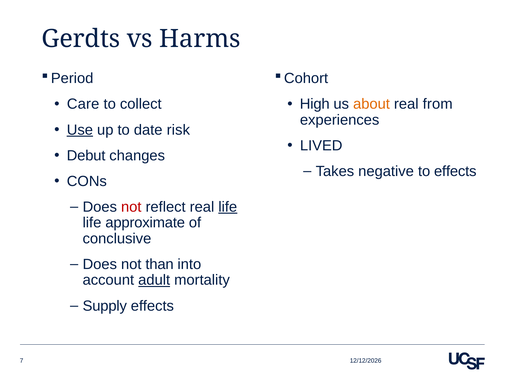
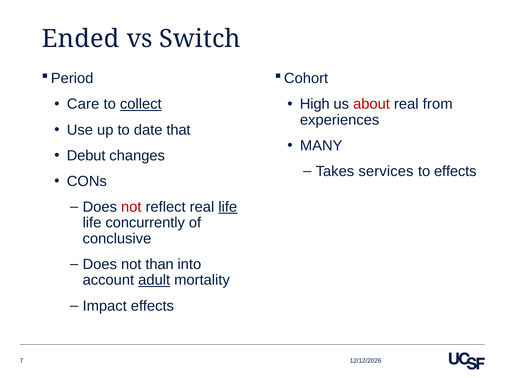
Gerdts: Gerdts -> Ended (81, 39)
Harms: Harms -> Switch (200, 39)
collect underline: none -> present (141, 104)
about colour: orange -> red (371, 104)
Use underline: present -> none (80, 130)
risk: risk -> that (179, 130)
LIVED: LIVED -> MANY (321, 146)
negative: negative -> services (386, 172)
approximate: approximate -> concurrently (145, 223)
Supply: Supply -> Impact (105, 306)
